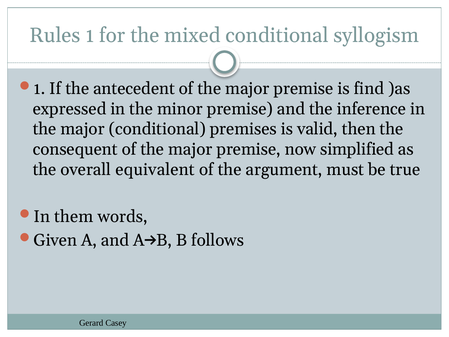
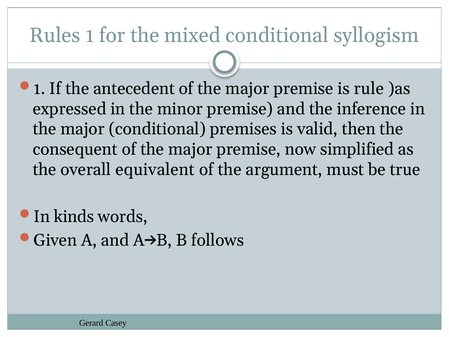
find: find -> rule (369, 88)
them: them -> kinds (74, 217)
